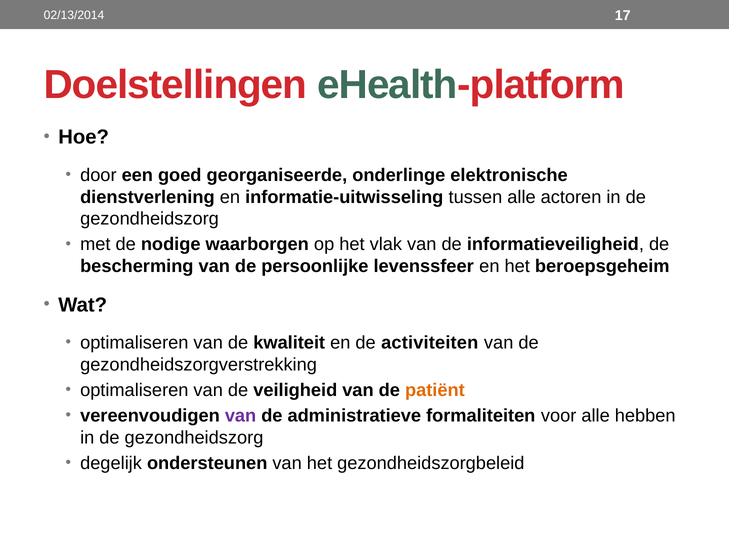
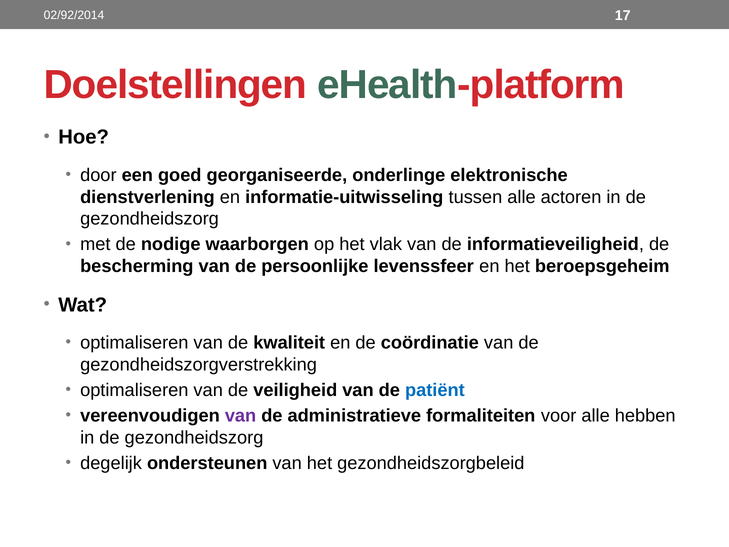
02/13/2014: 02/13/2014 -> 02/92/2014 (74, 15)
activiteiten: activiteiten -> coördinatie (430, 343)
patiënt colour: orange -> blue (435, 390)
